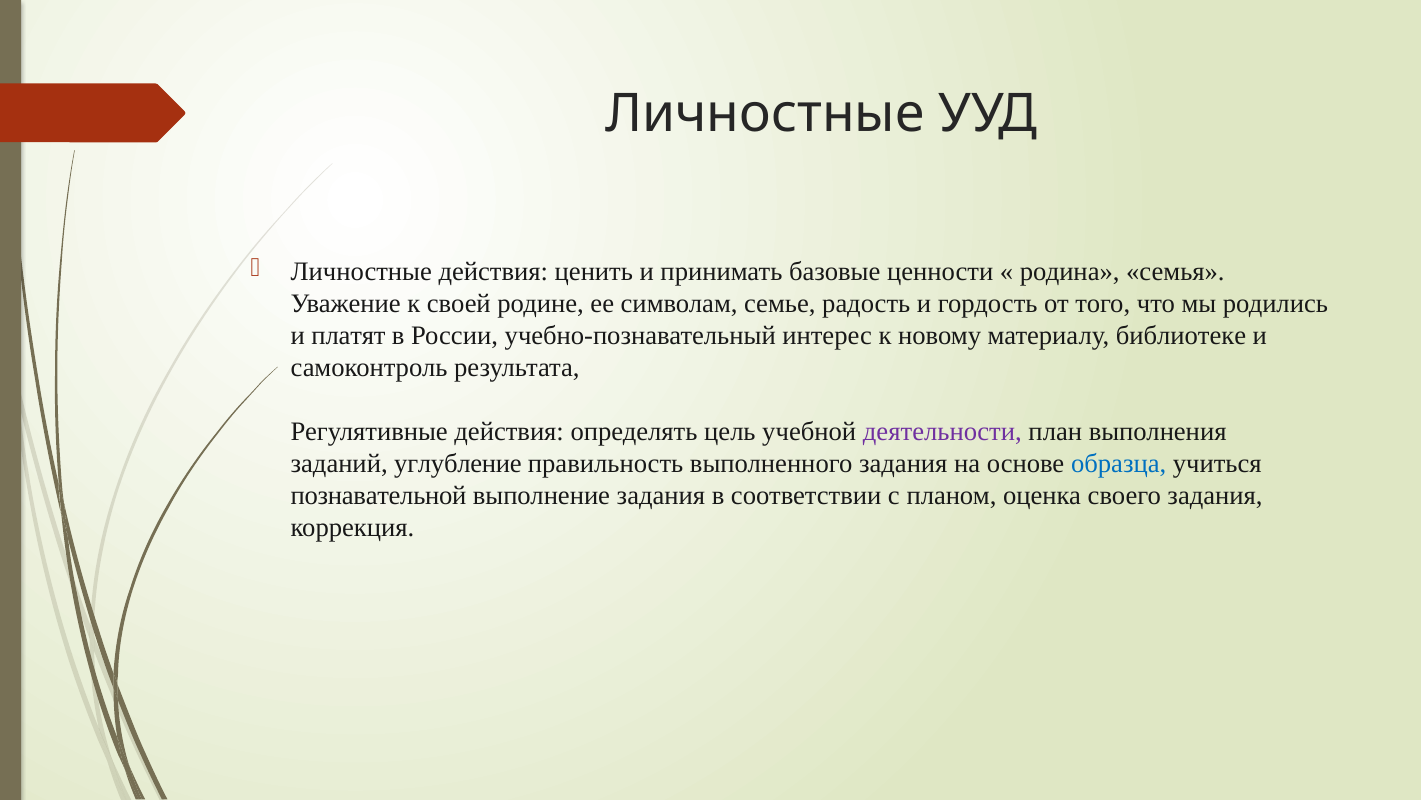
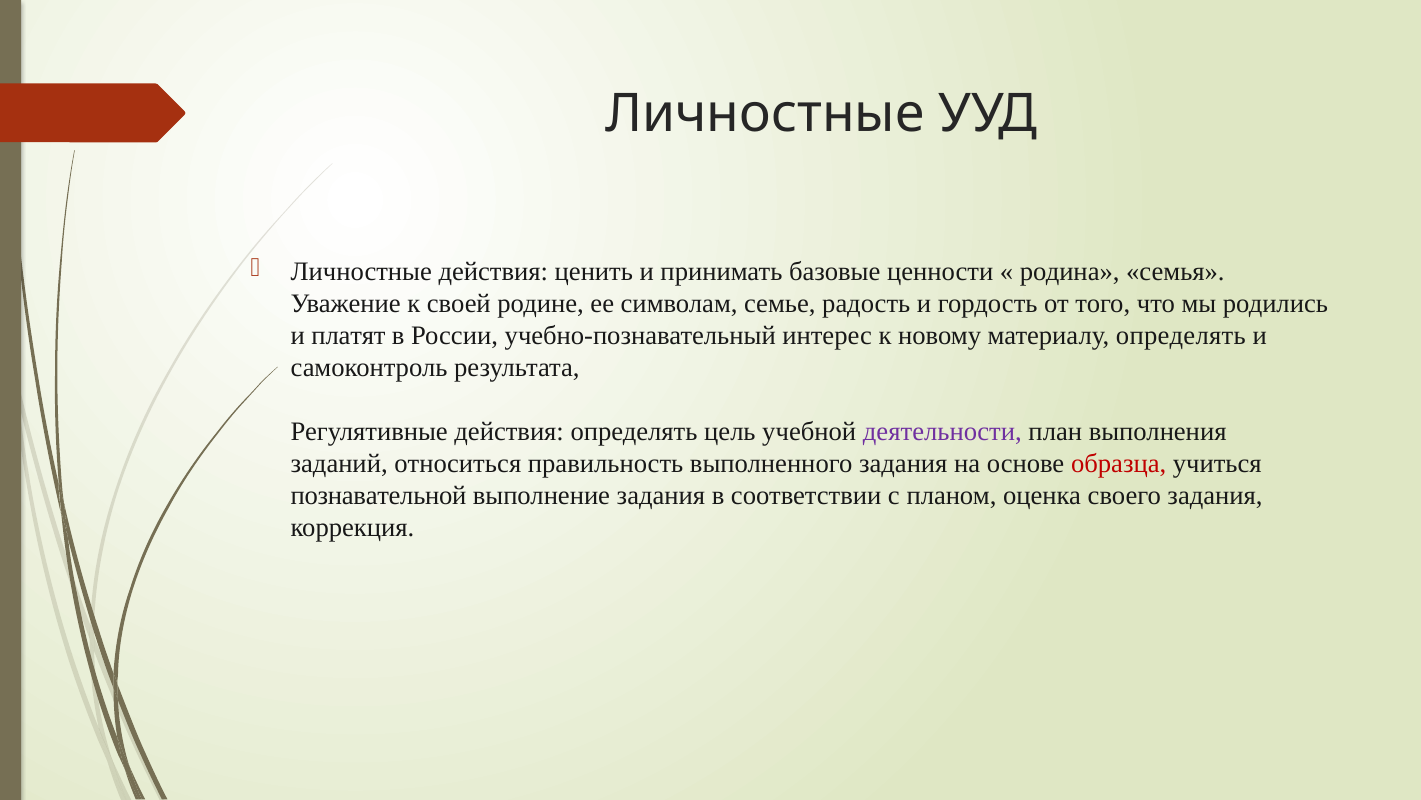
материалу библиотеке: библиотеке -> определять (1181, 336)
углубление: углубление -> относиться (458, 464)
образца colour: blue -> red (1119, 464)
